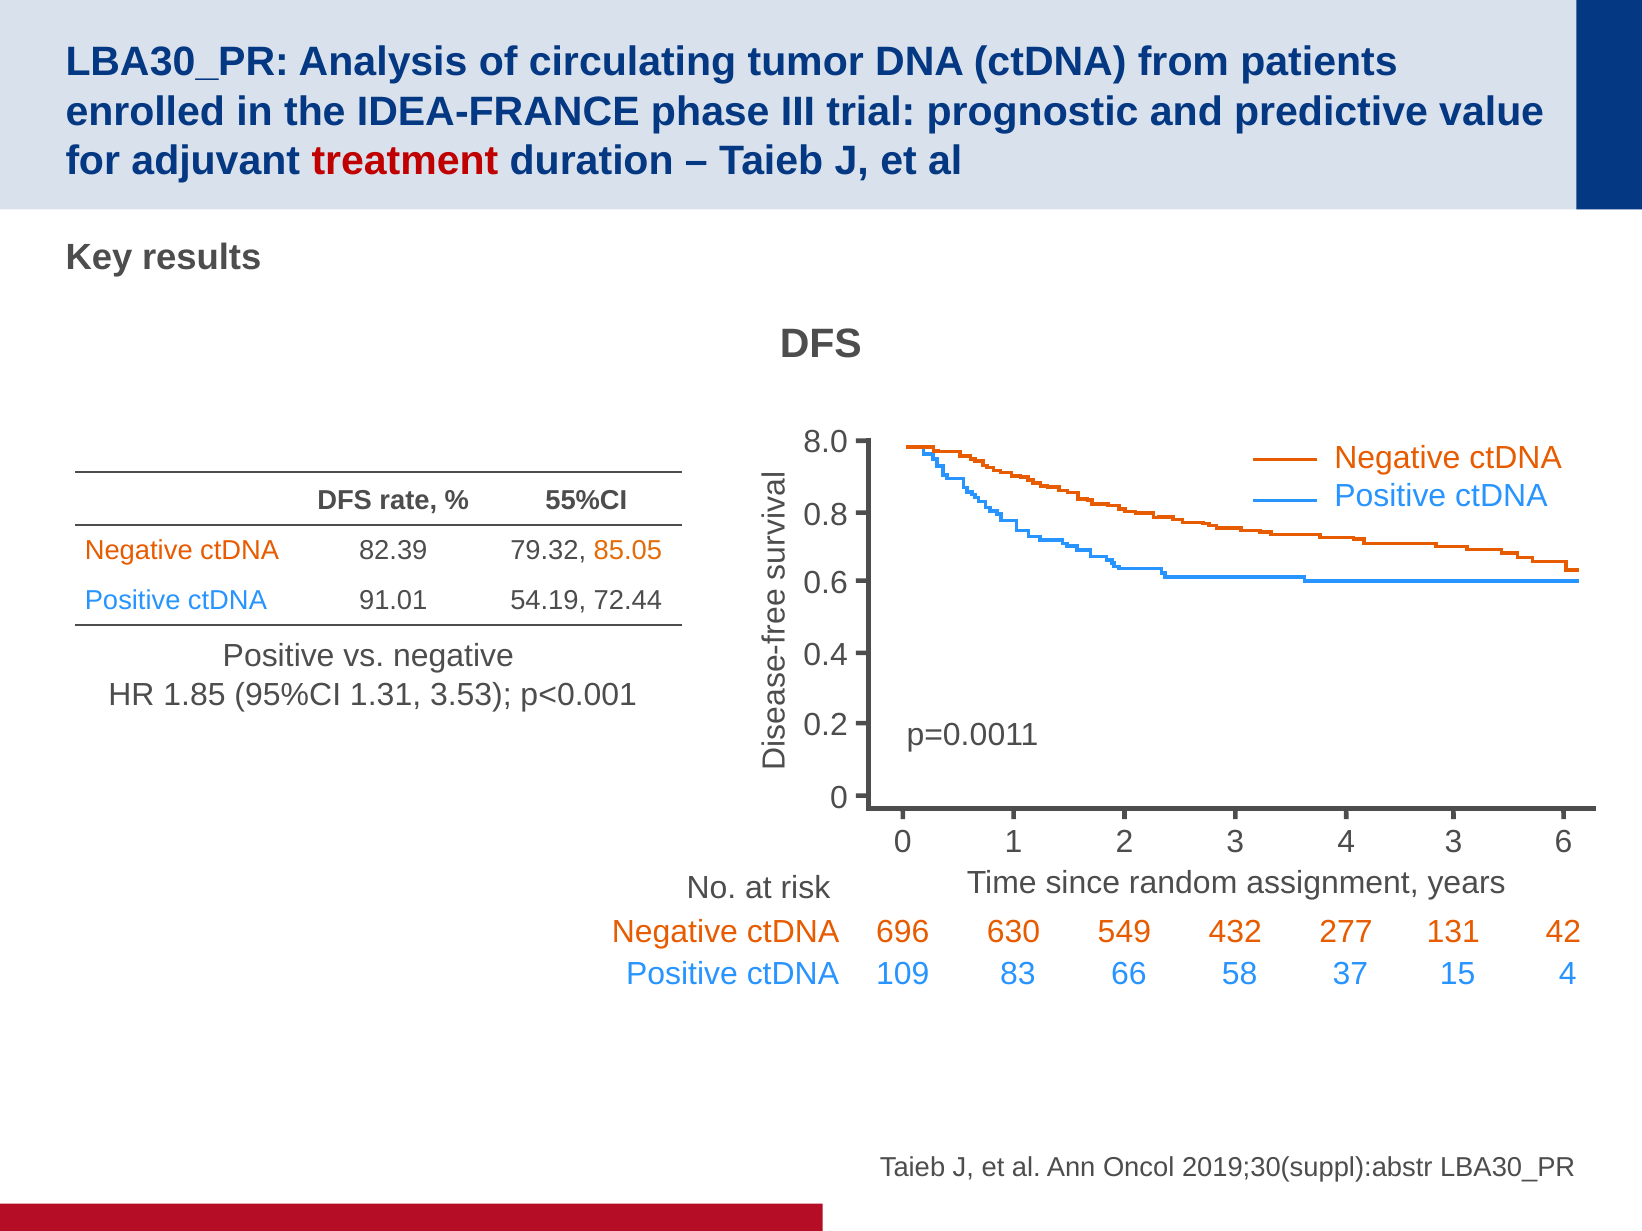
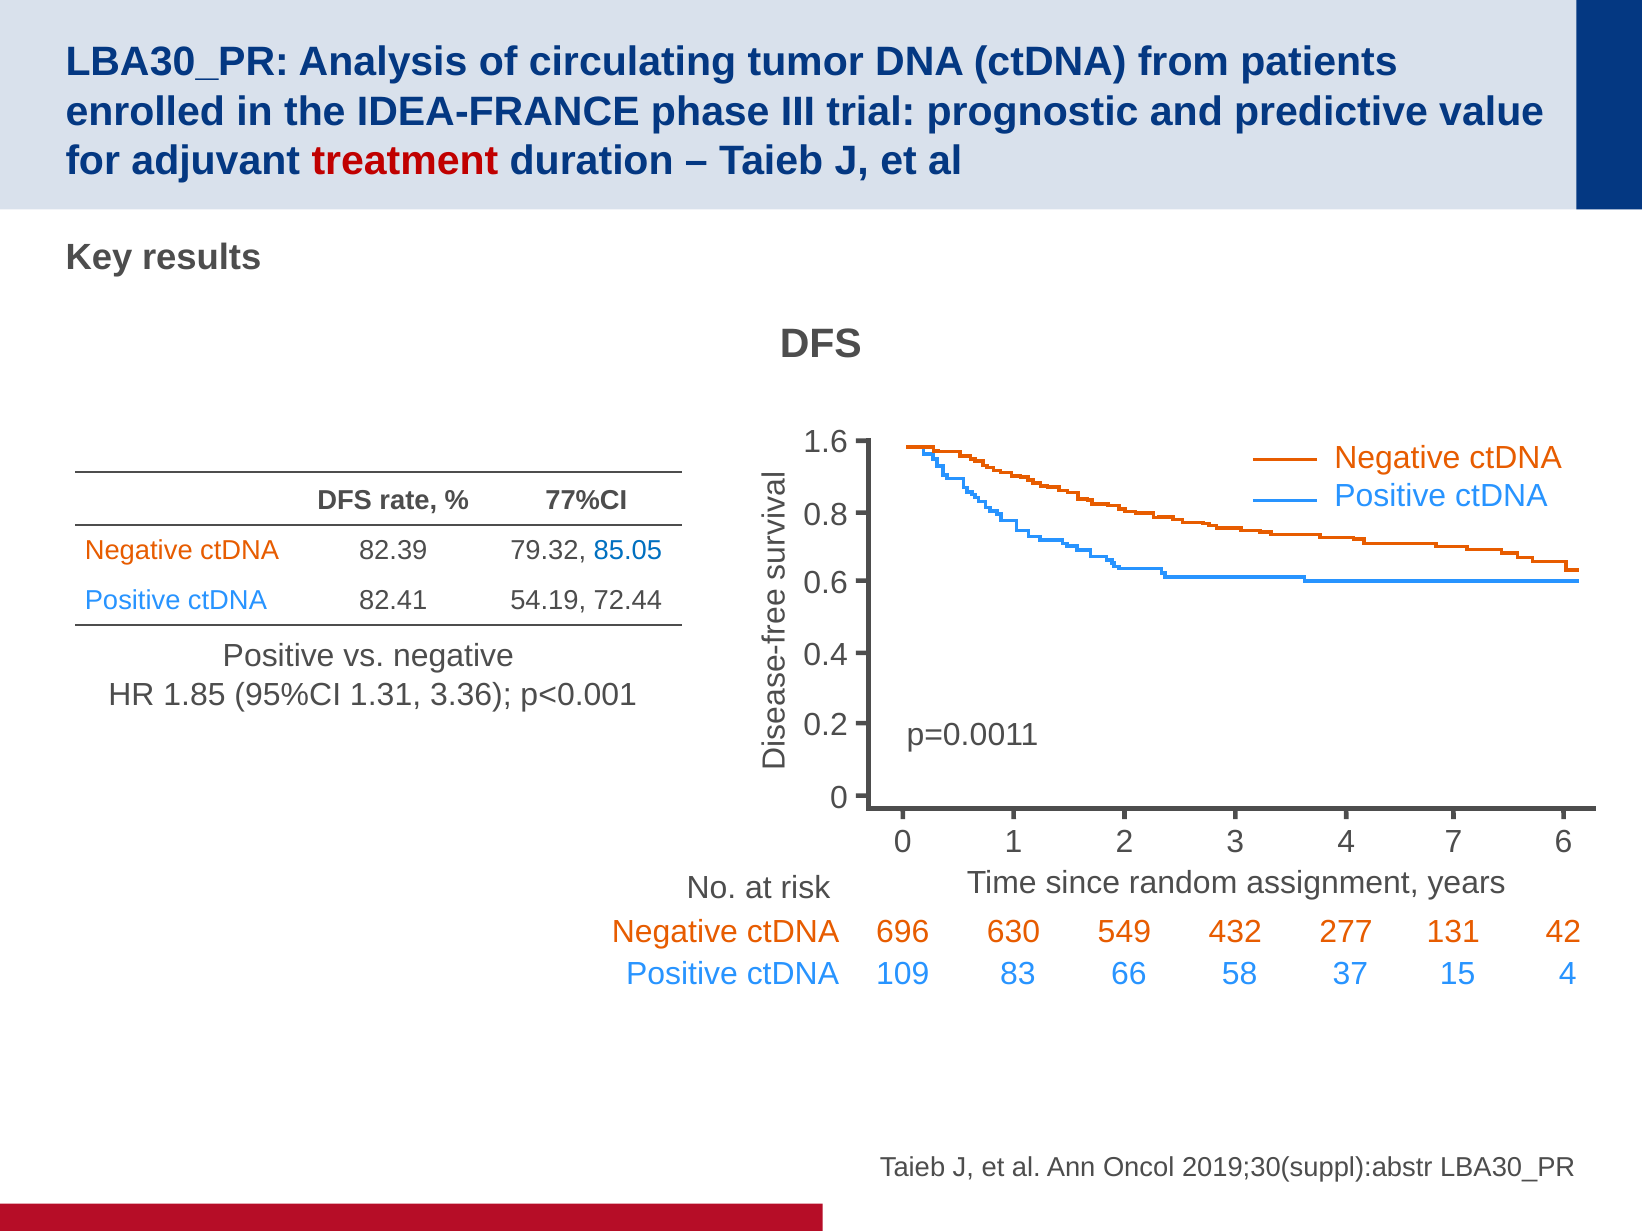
8.0: 8.0 -> 1.6 (826, 443)
55%CI: 55%CI -> 77%CI (586, 500)
85.05 colour: orange -> blue (628, 550)
91.01: 91.01 -> 82.41 (393, 601)
3.53: 3.53 -> 3.36 (471, 695)
4 3: 3 -> 7 (1453, 842)
